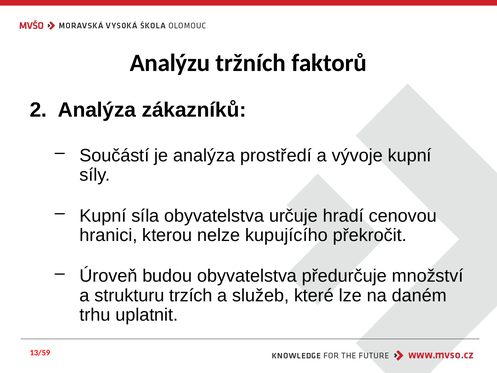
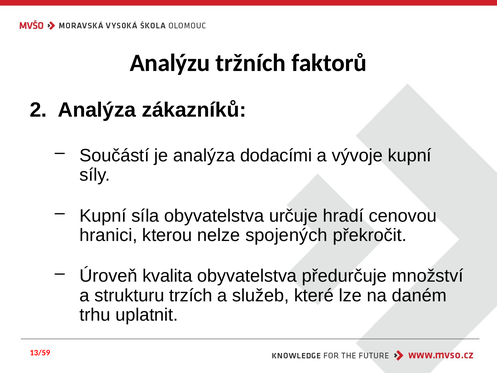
prostředí: prostředí -> dodacími (276, 155)
kupujícího: kupujícího -> spojených (286, 235)
budou: budou -> kvalita (167, 276)
